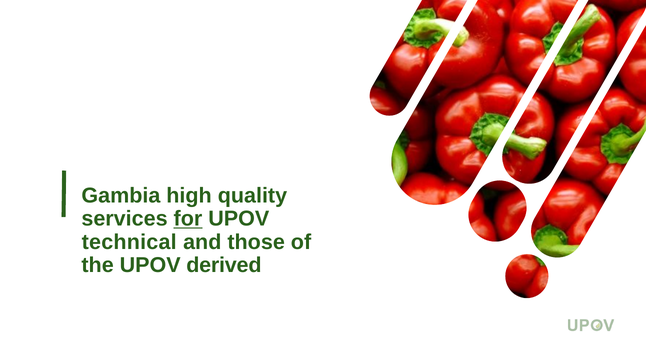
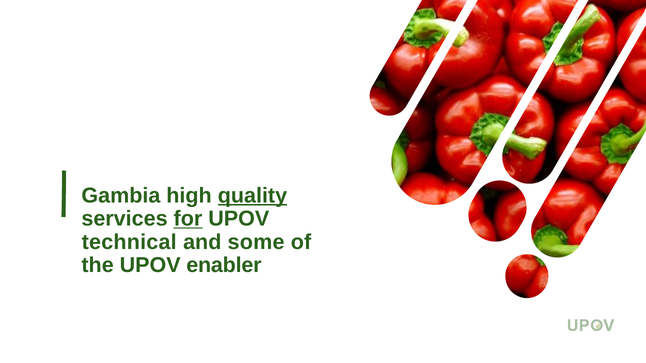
quality underline: none -> present (252, 196)
those: those -> some (256, 242)
derived: derived -> enabler (224, 265)
